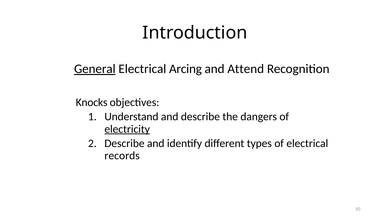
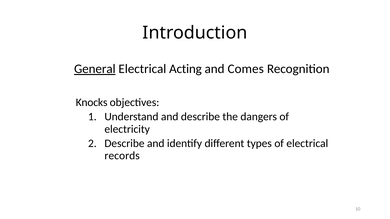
Arcing: Arcing -> Acting (185, 69)
Attend: Attend -> Comes (246, 69)
electricity underline: present -> none (127, 129)
